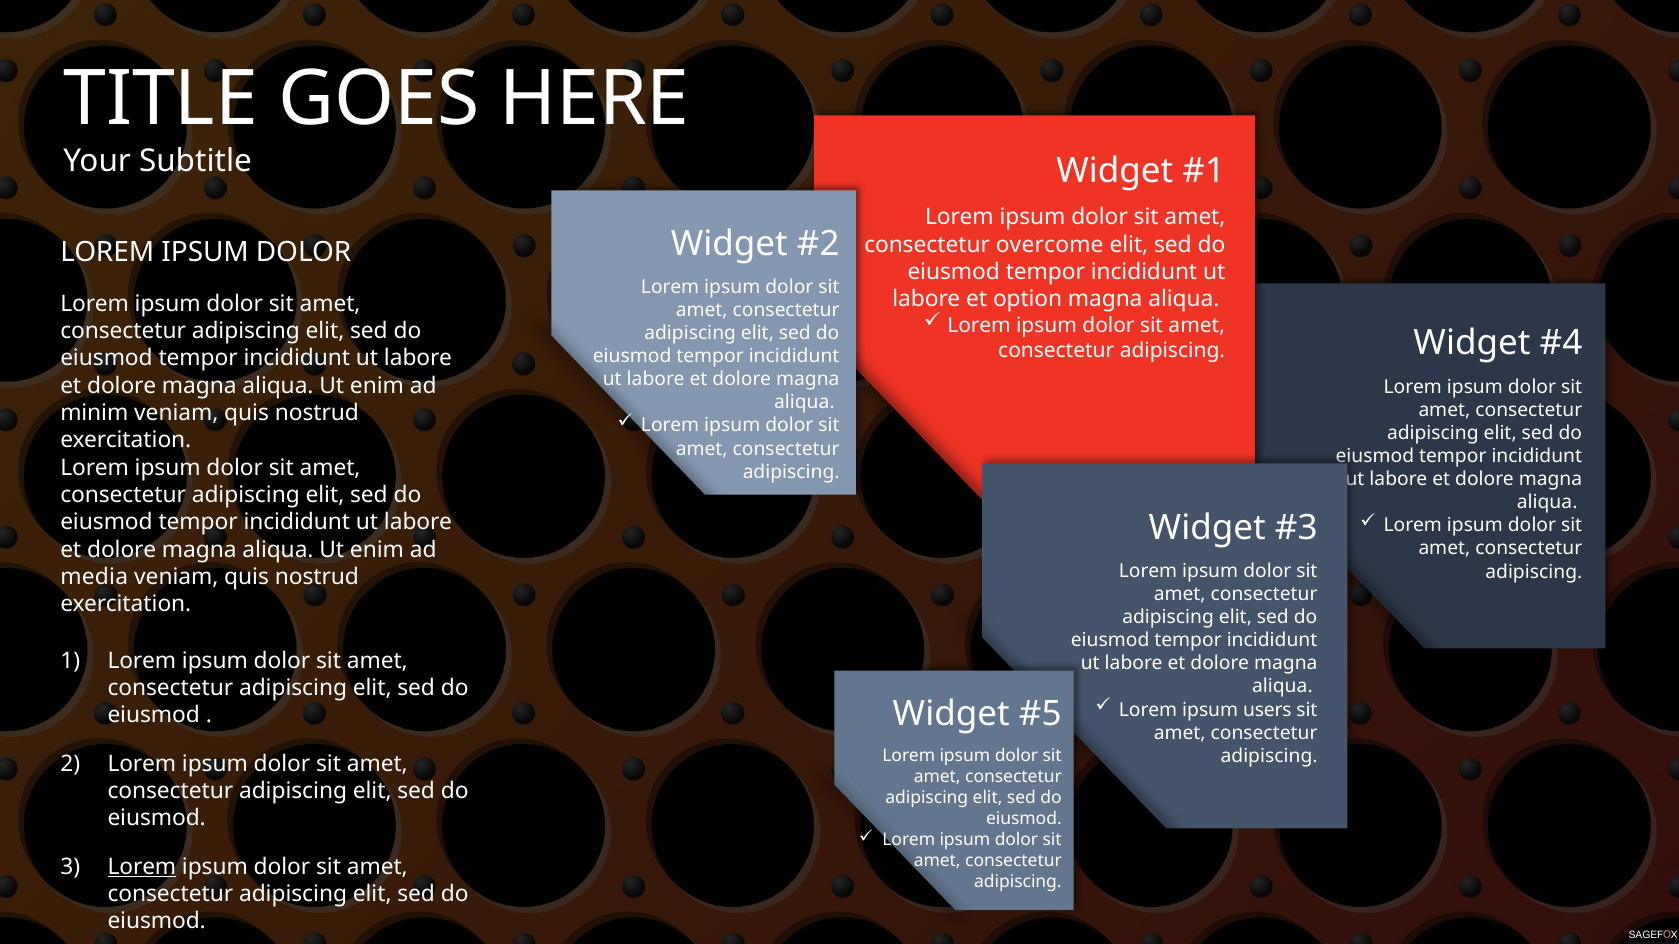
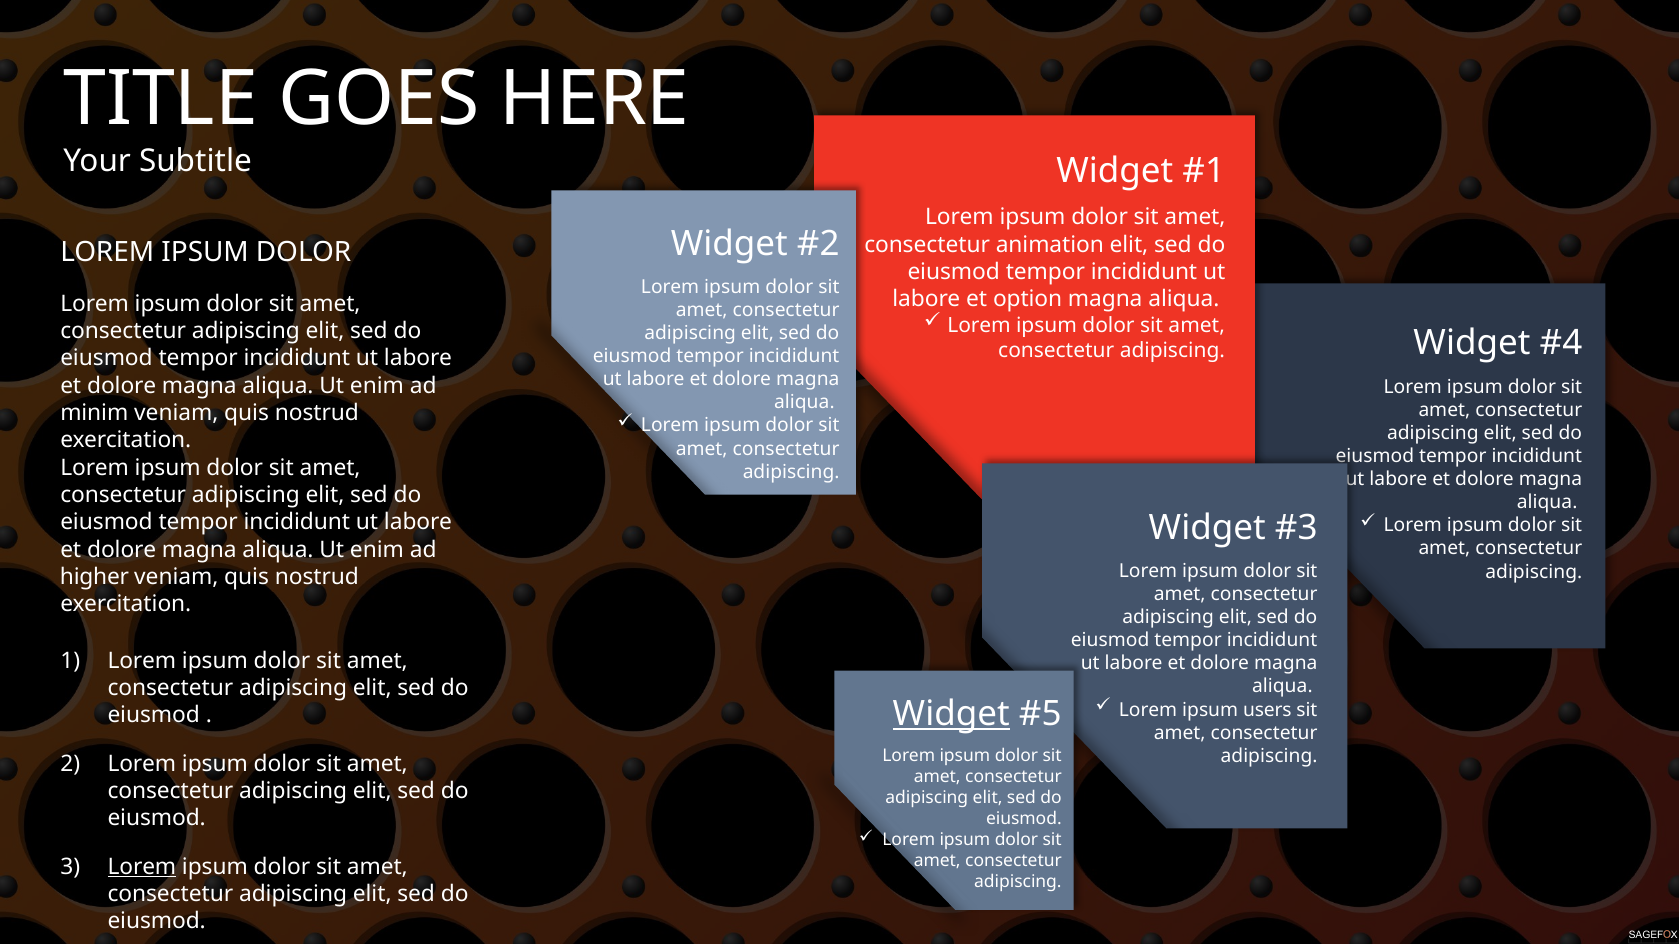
overcome: overcome -> animation (1050, 245)
media: media -> higher (94, 577)
Widget underline: none -> present (951, 714)
